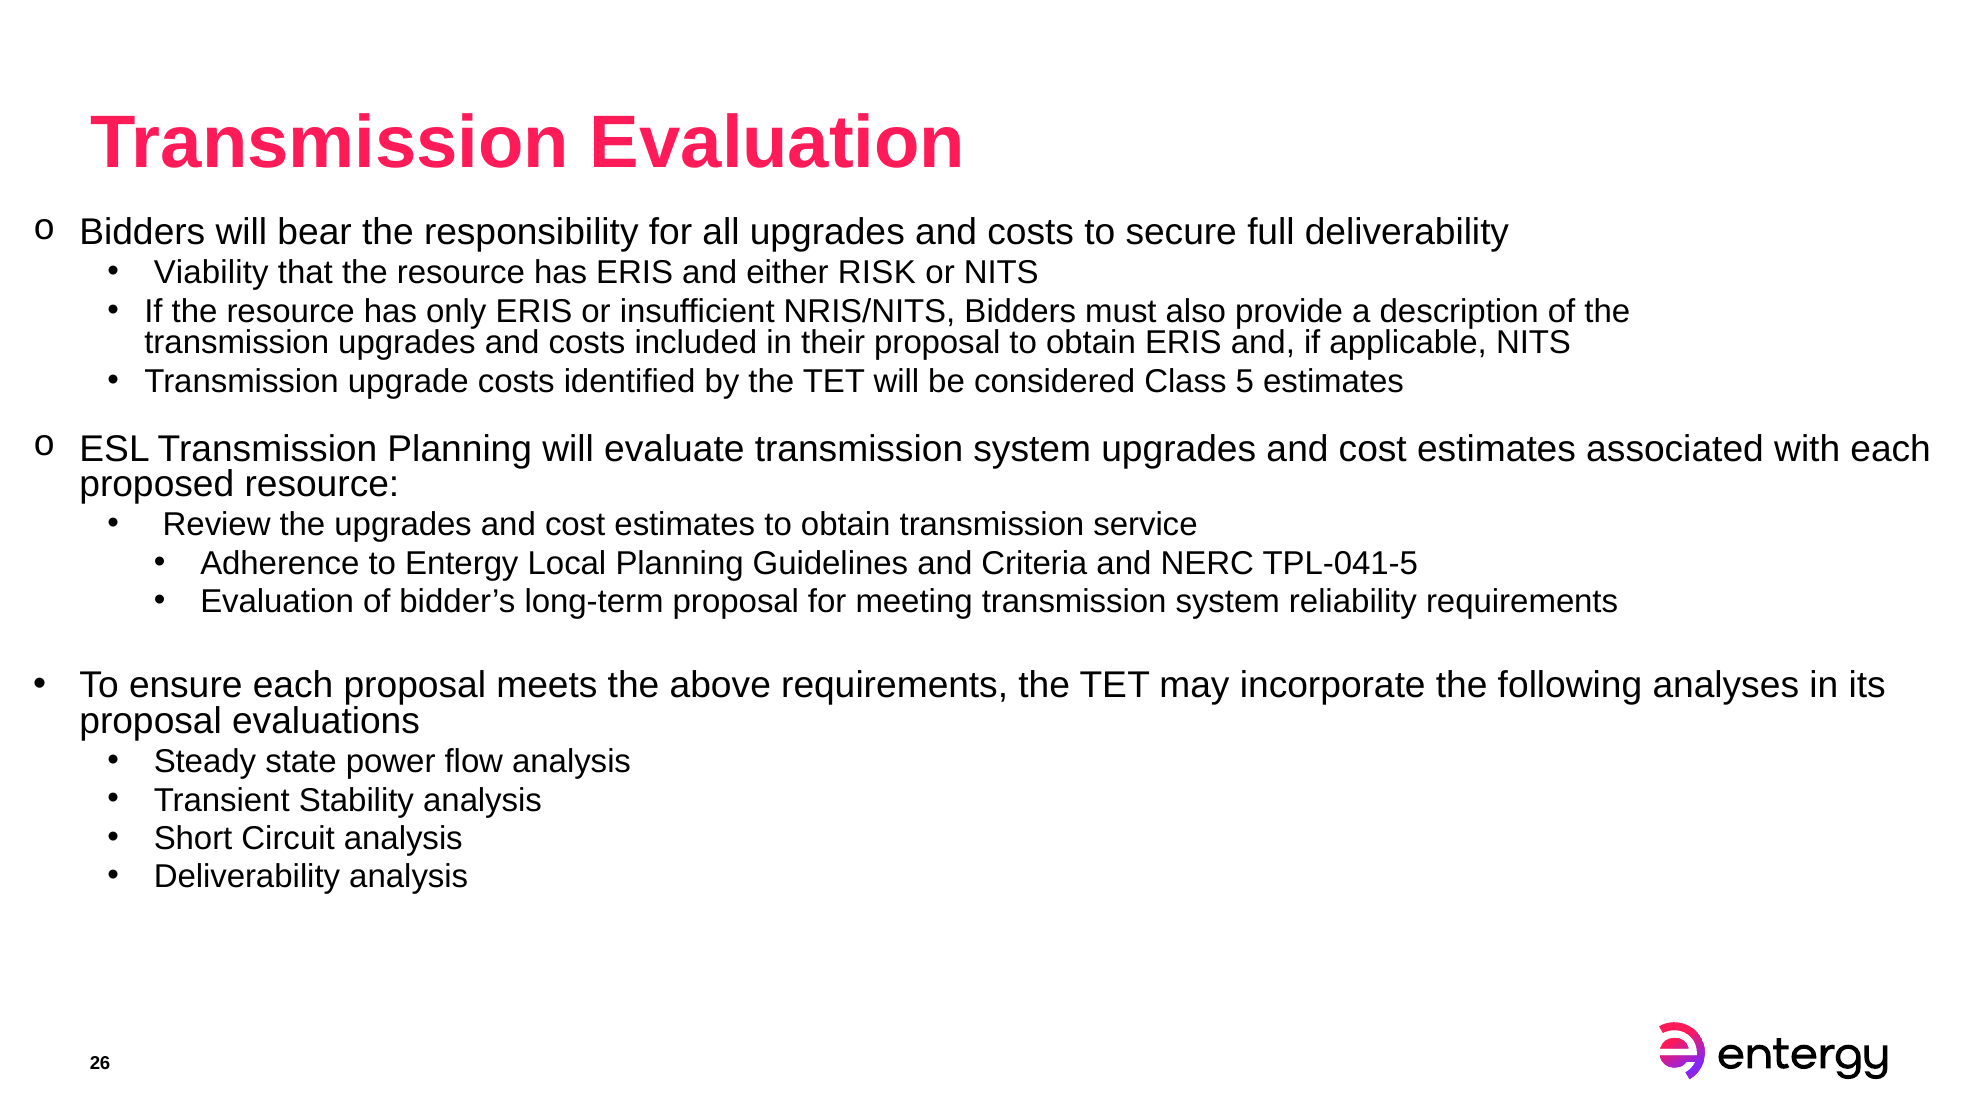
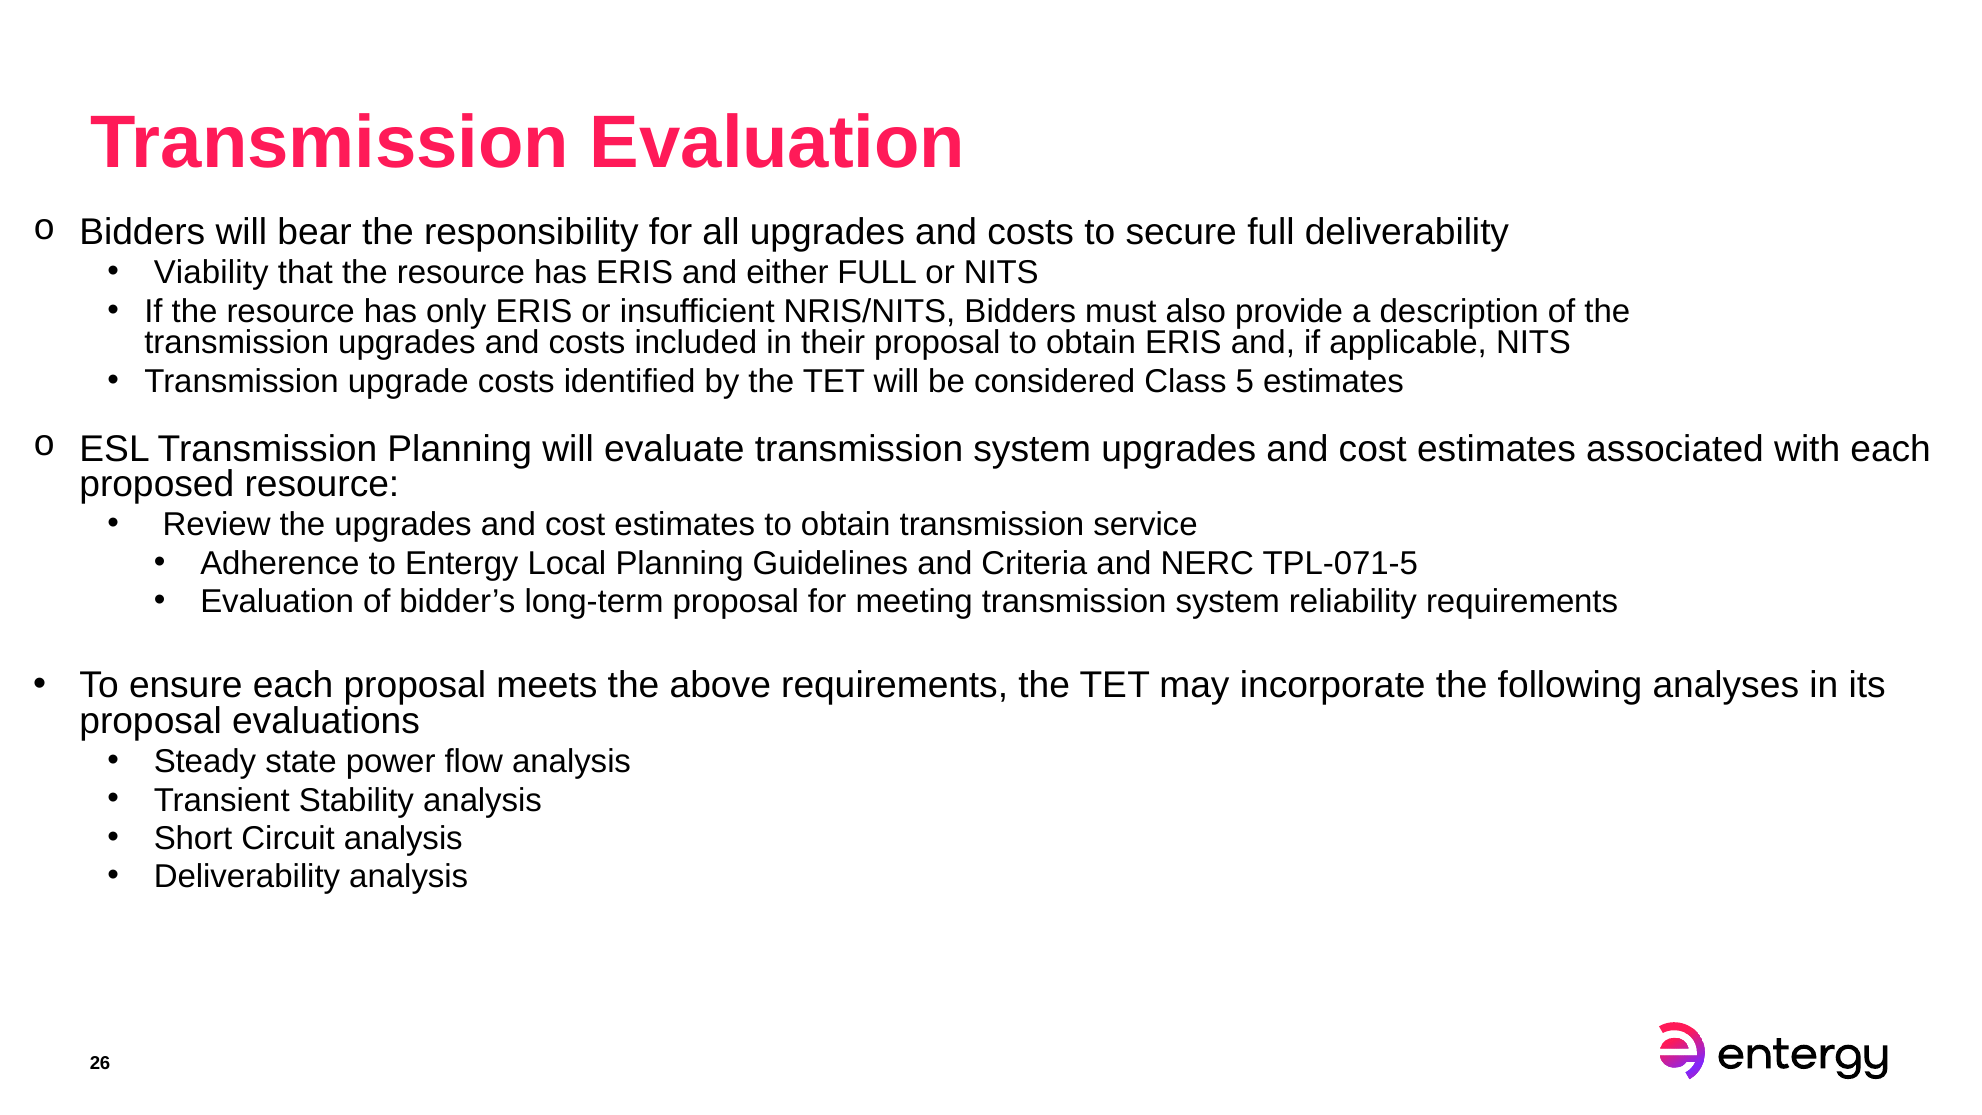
either RISK: RISK -> FULL (877, 273)
TPL-041-5: TPL-041-5 -> TPL-071-5 (1340, 563)
